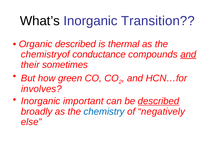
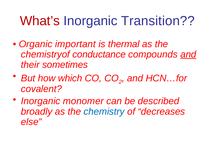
What’s colour: black -> red (40, 21)
Organic described: described -> important (75, 44)
green: green -> which (70, 78)
involves: involves -> covalent (41, 88)
important: important -> monomer (83, 101)
described underline: present -> none (159, 101)
negatively: negatively -> decreases (161, 111)
